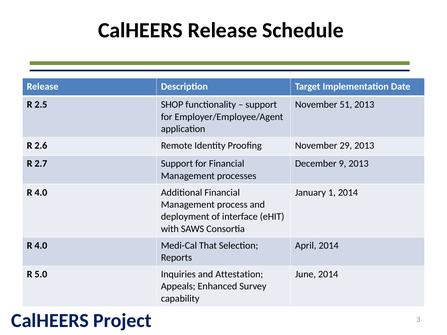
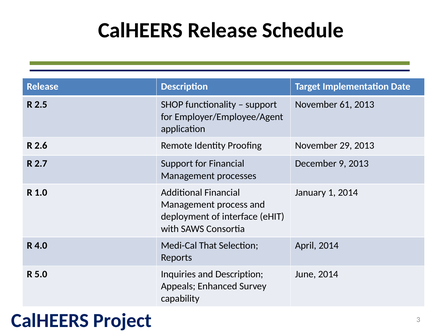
51: 51 -> 61 (346, 105)
4.0: 4.0 -> 1.0 (41, 193)
and Attestation: Attestation -> Description (239, 274)
